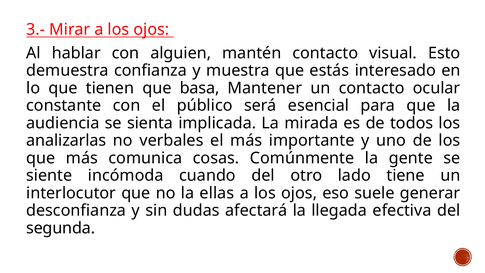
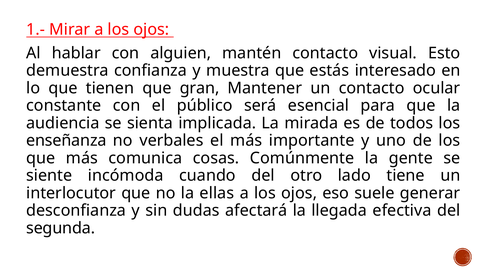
3.-: 3.- -> 1.- (36, 30)
basa: basa -> gran (200, 88)
analizarlas: analizarlas -> enseñanza (66, 140)
